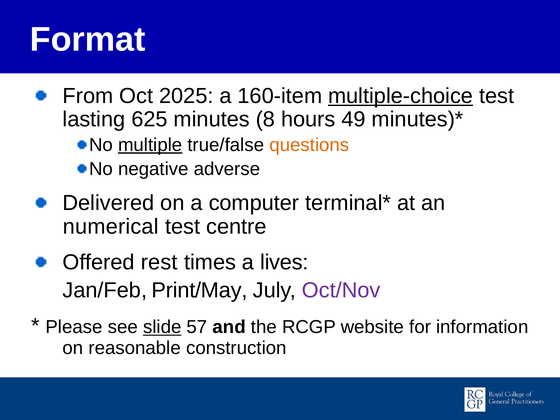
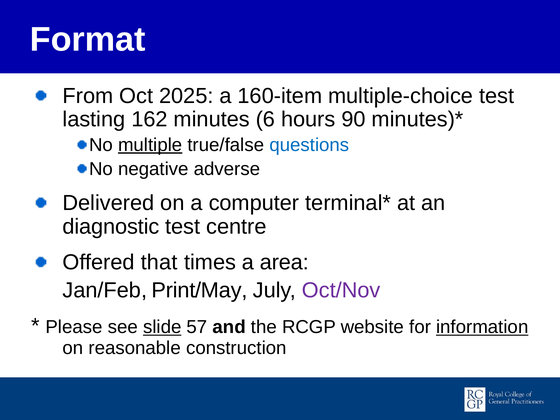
multiple-choice underline: present -> none (401, 96)
625: 625 -> 162 (150, 119)
8: 8 -> 6 (265, 119)
49: 49 -> 90 (354, 119)
questions colour: orange -> blue (309, 145)
numerical: numerical -> diagnostic (111, 227)
rest: rest -> that (159, 262)
lives: lives -> area (284, 262)
information underline: none -> present (482, 327)
